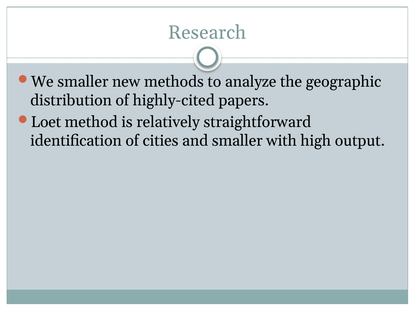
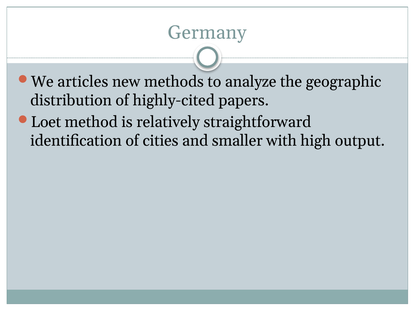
Research: Research -> Germany (207, 33)
We smaller: smaller -> articles (83, 82)
